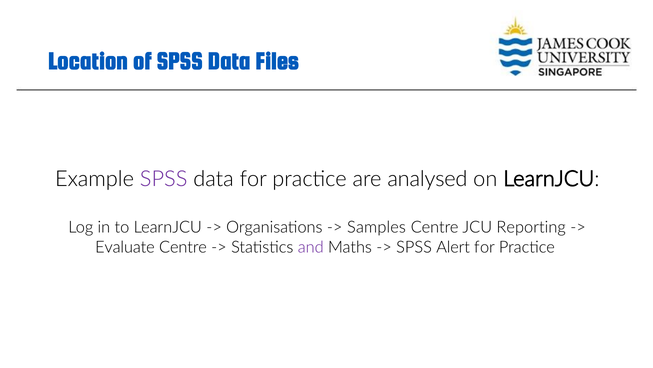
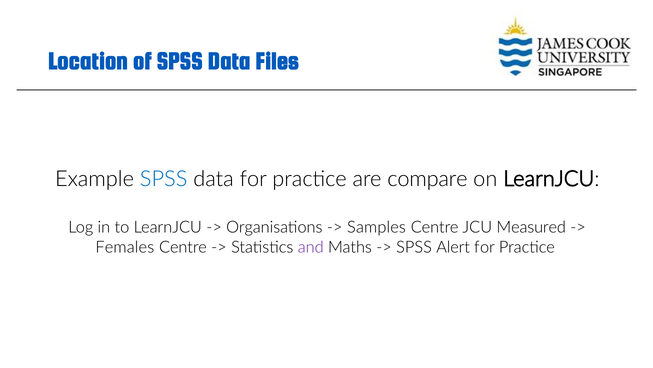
SPSS colour: purple -> blue (164, 178)
analysed: analysed -> compare (427, 178)
Reporting: Reporting -> Measured (531, 227)
Evaluate: Evaluate -> Females (125, 247)
